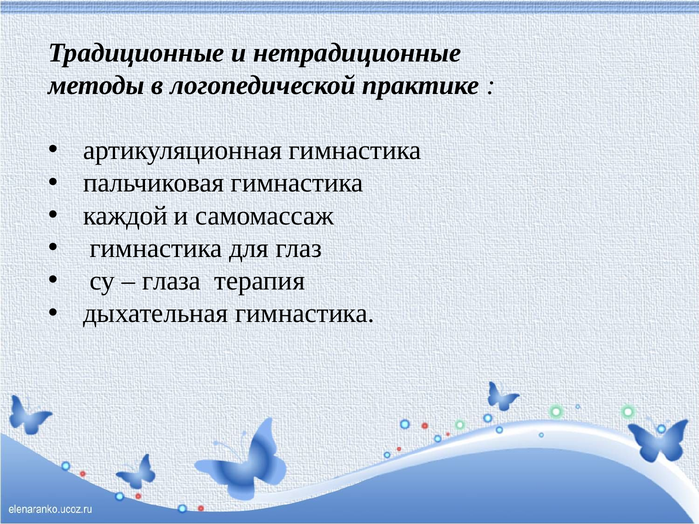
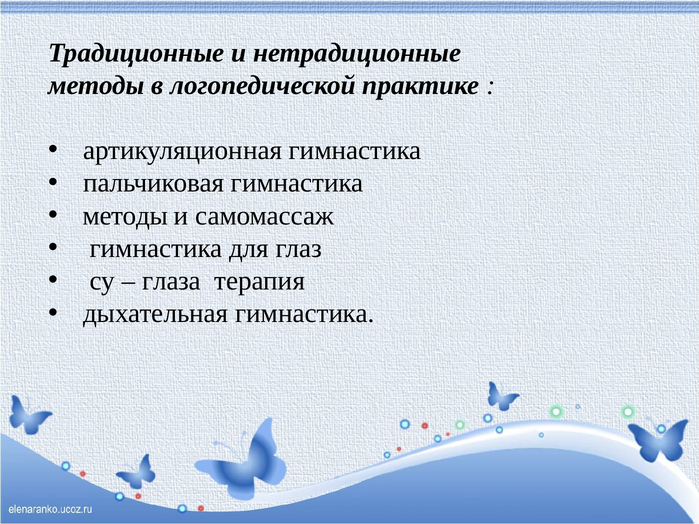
каждой: каждой -> методы (125, 216)
